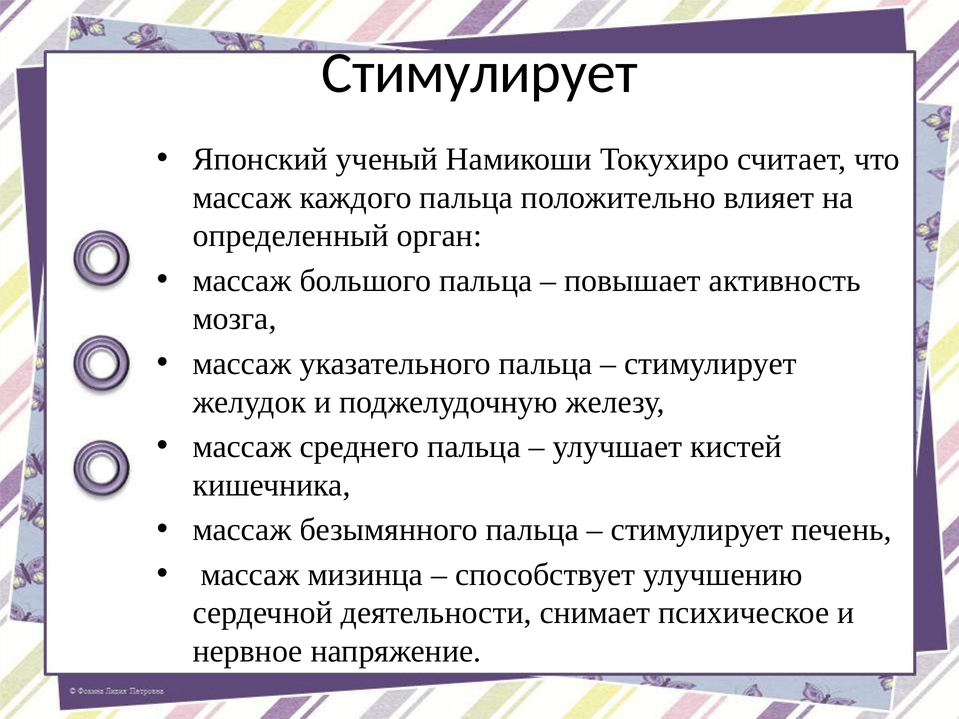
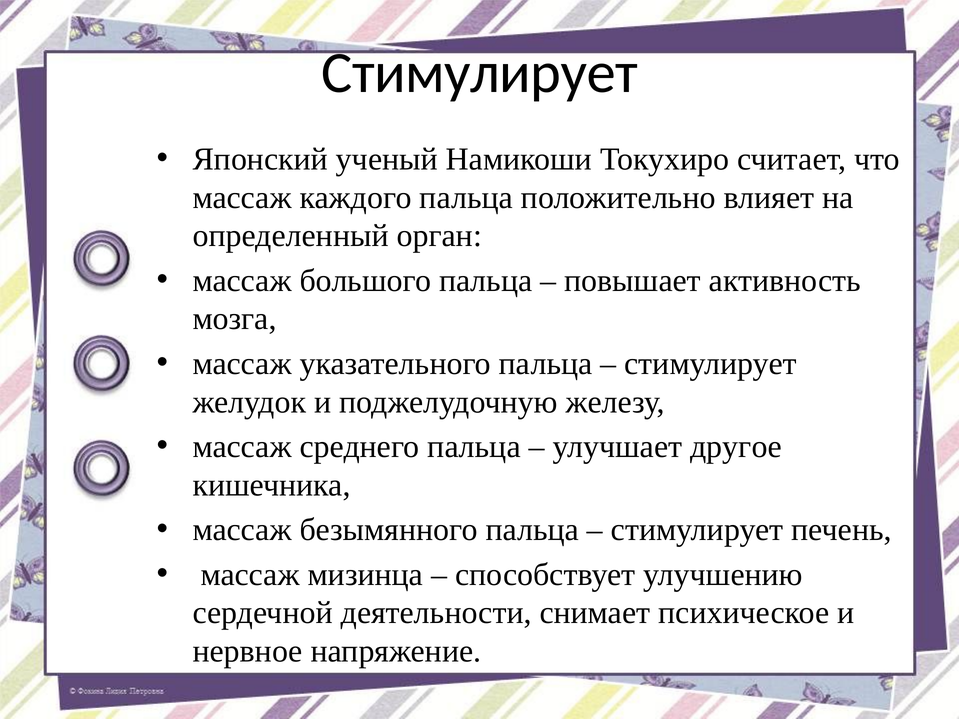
кистей: кистей -> другое (736, 447)
